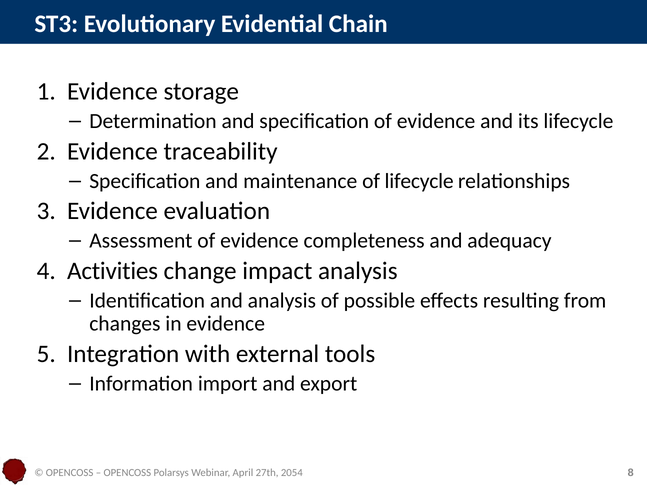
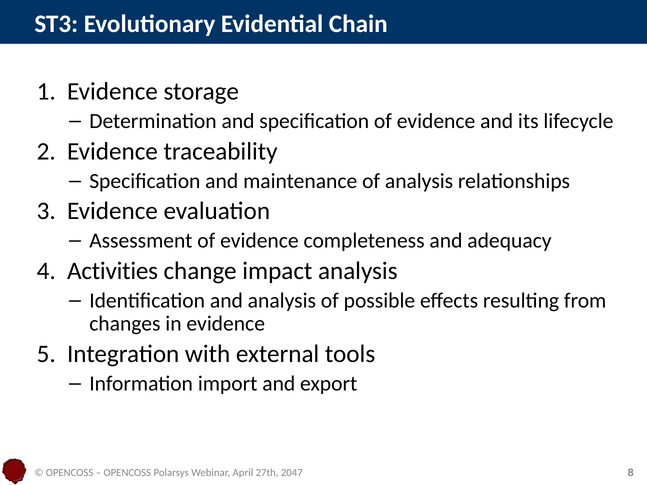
of lifecycle: lifecycle -> analysis (419, 181)
2054: 2054 -> 2047 (292, 473)
